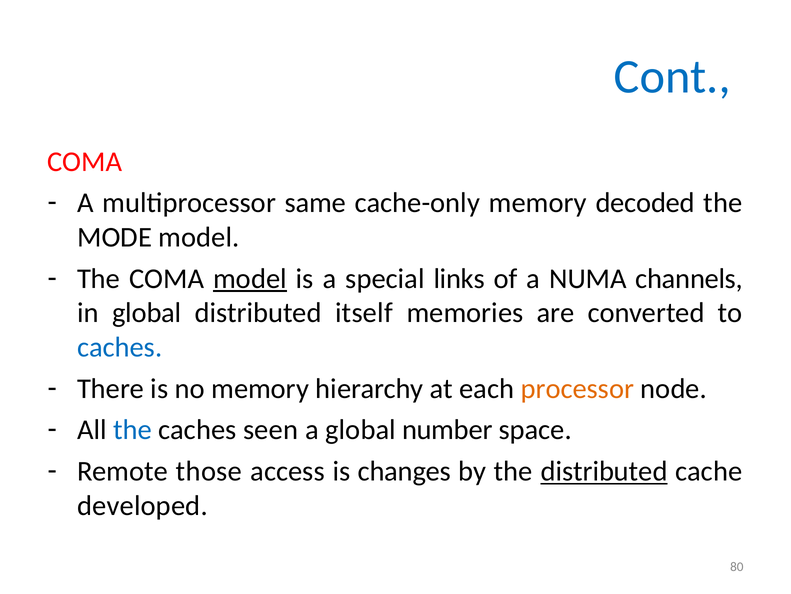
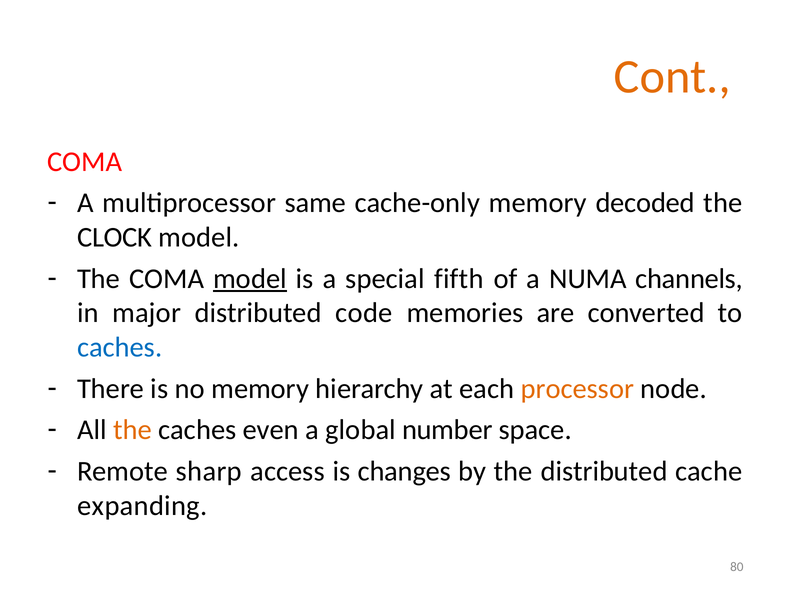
Cont colour: blue -> orange (672, 77)
MODE: MODE -> CLOCK (115, 237)
links: links -> fifth (459, 278)
in global: global -> major (147, 313)
itself: itself -> code (364, 313)
the colour: blue -> orange (133, 429)
seen: seen -> even (271, 429)
those: those -> sharp (209, 471)
distributed underline: present -> none (604, 471)
developed: developed -> expanding (142, 505)
